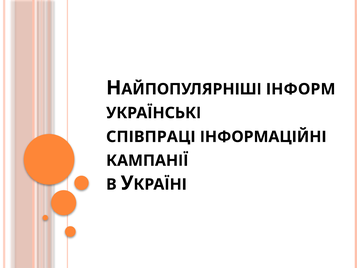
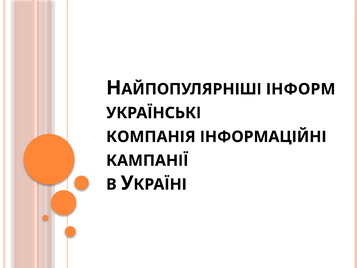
СПІВПРАЦІ: СПІВПРАЦІ -> КОМПАНІЯ (151, 137)
